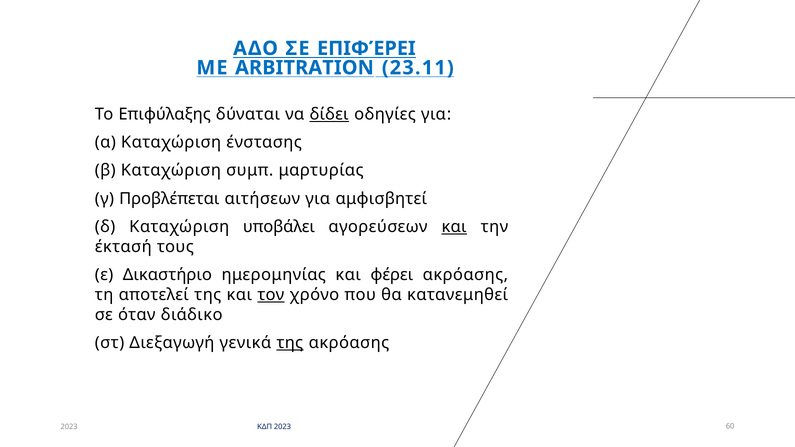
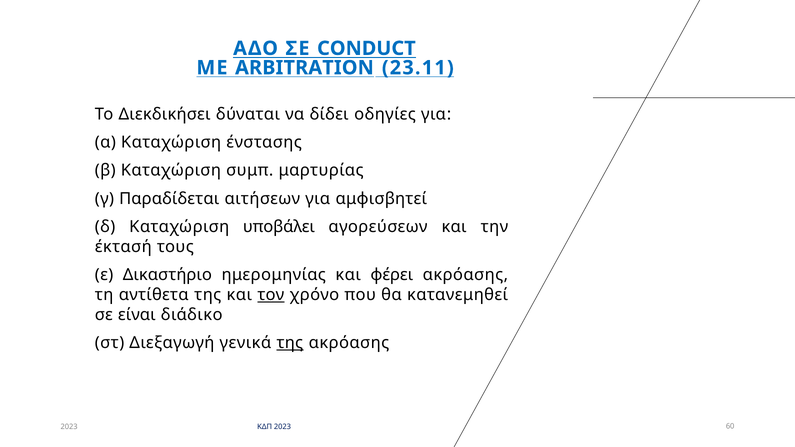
ΕΠΙΦΈΡΕΙ: ΕΠΙΦΈΡΕΙ -> CONDUCT (366, 48)
Επιφύλαξης: Επιφύλαξης -> Διεκδικήσει (165, 114)
δίδει underline: present -> none (329, 114)
Προβλέπεται: Προβλέπεται -> Παραδίδεται (169, 199)
και underline: present -> none (454, 227)
αποτελεί: αποτελεί -> αντίθετα (154, 295)
όταν: όταν -> είναι (137, 315)
